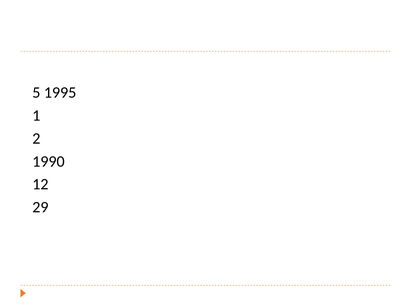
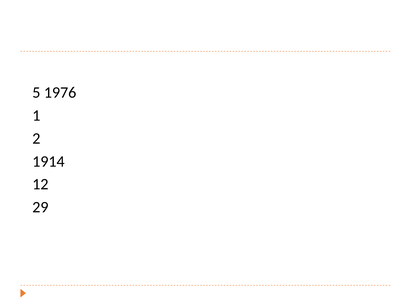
1995: 1995 -> 1976 (60, 93)
1990: 1990 -> 1914 (48, 162)
